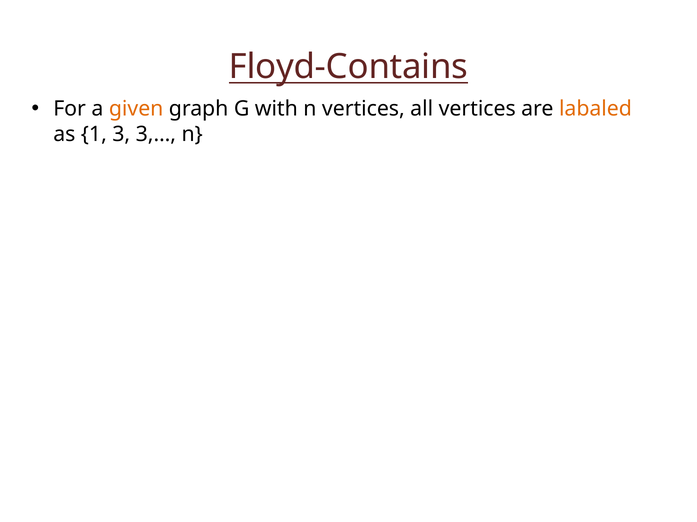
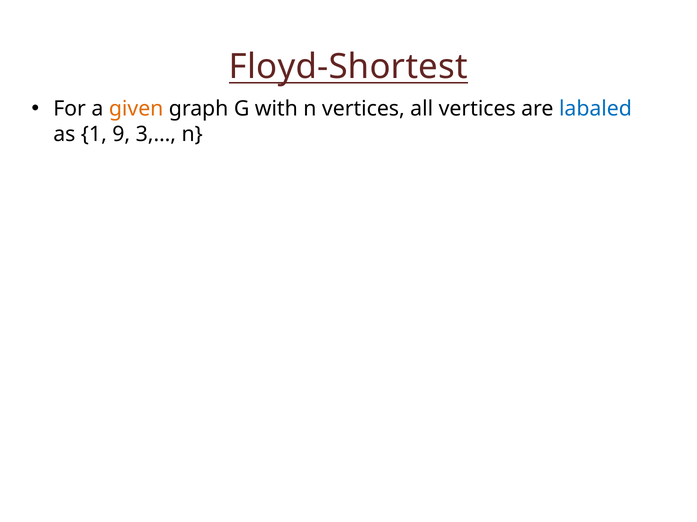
Floyd-Contains: Floyd-Contains -> Floyd-Shortest (348, 67)
labaled colour: orange -> blue (595, 109)
3: 3 -> 9 (121, 134)
